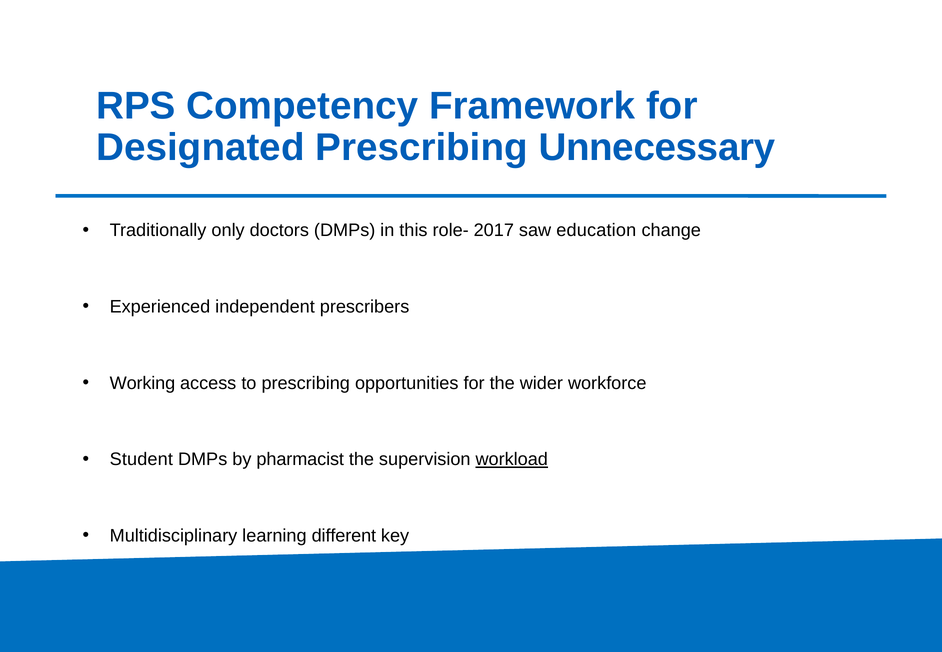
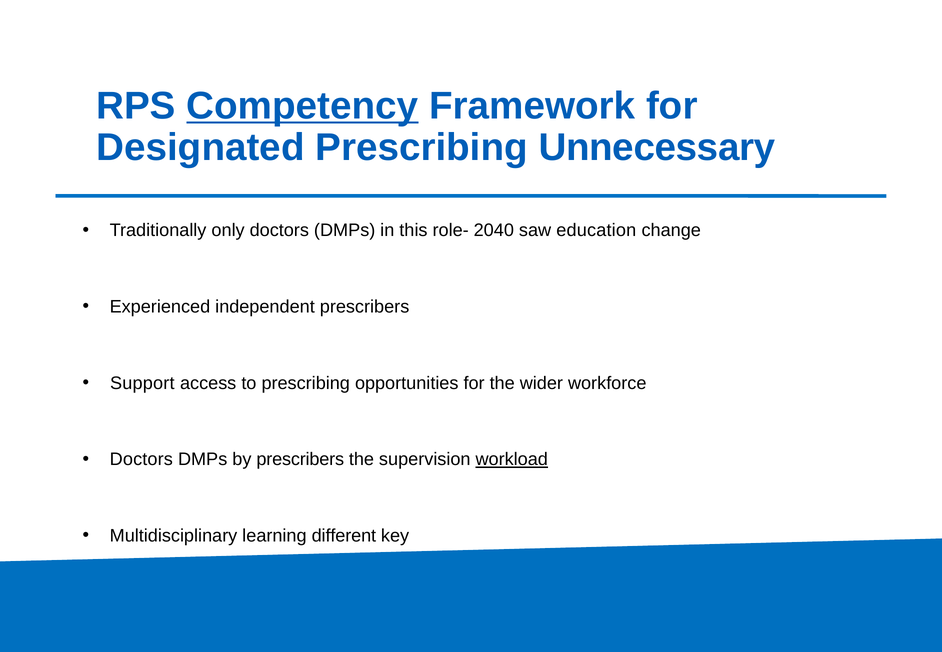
Competency underline: none -> present (302, 106)
2017: 2017 -> 2040 (494, 231)
Working: Working -> Support (142, 383)
Student: Student -> Doctors (141, 460)
by pharmacist: pharmacist -> prescribers (300, 460)
